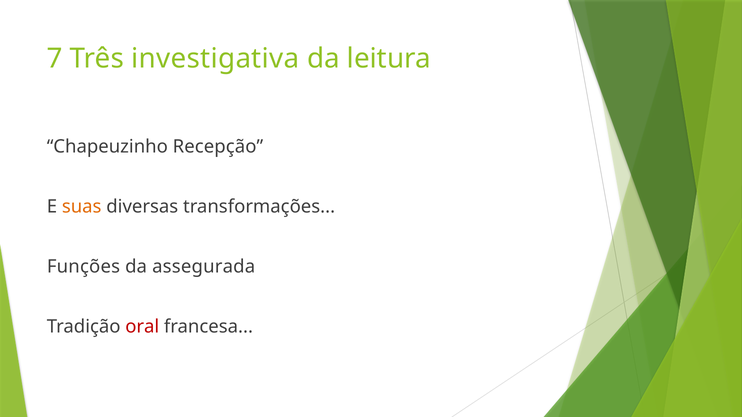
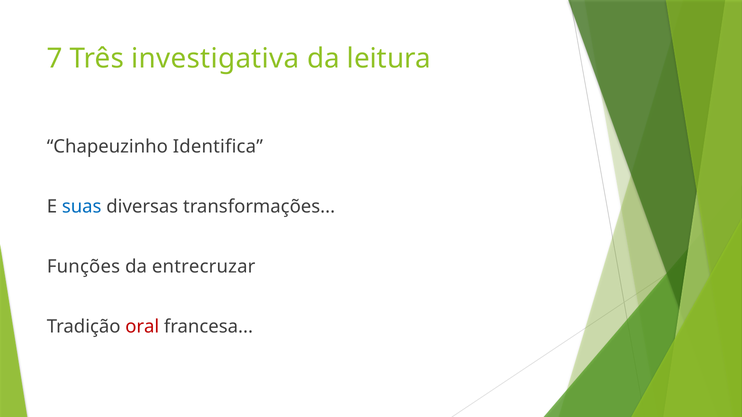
Recepção: Recepção -> Identifica (218, 147)
suas colour: orange -> blue (82, 207)
assegurada: assegurada -> entrecruzar (204, 267)
